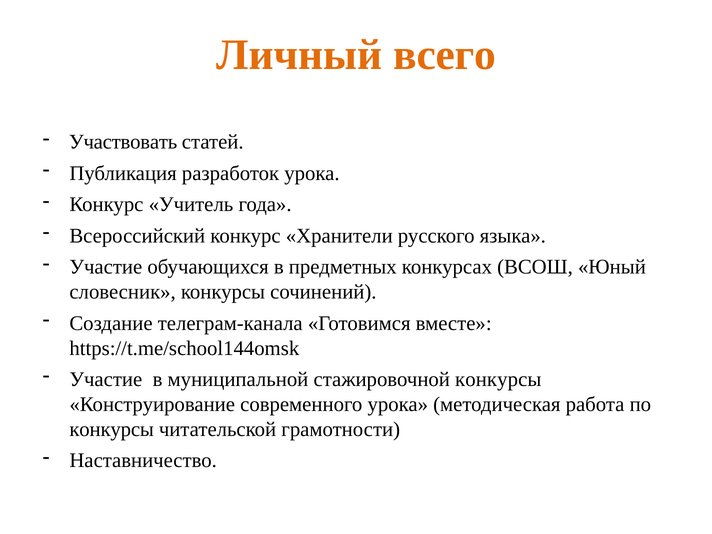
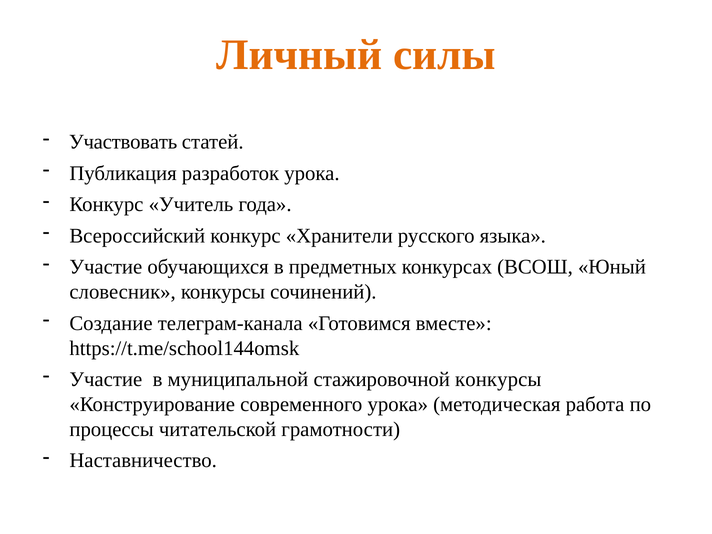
всего: всего -> силы (444, 55)
конкурсы: конкурсы -> процессы (112, 429)
